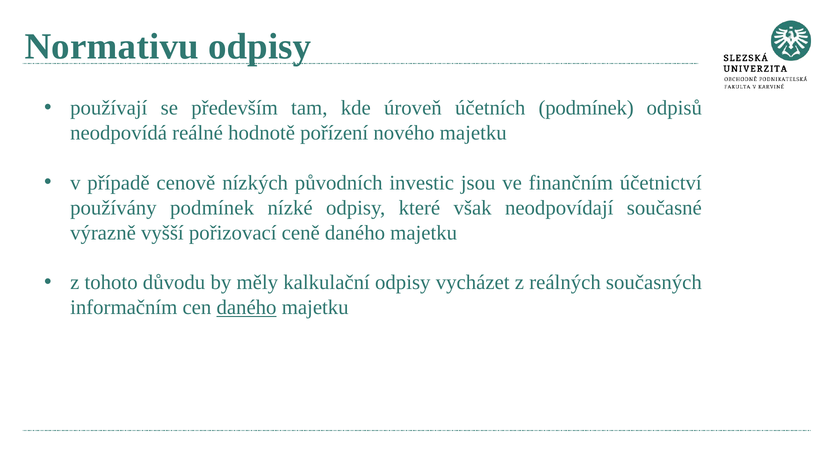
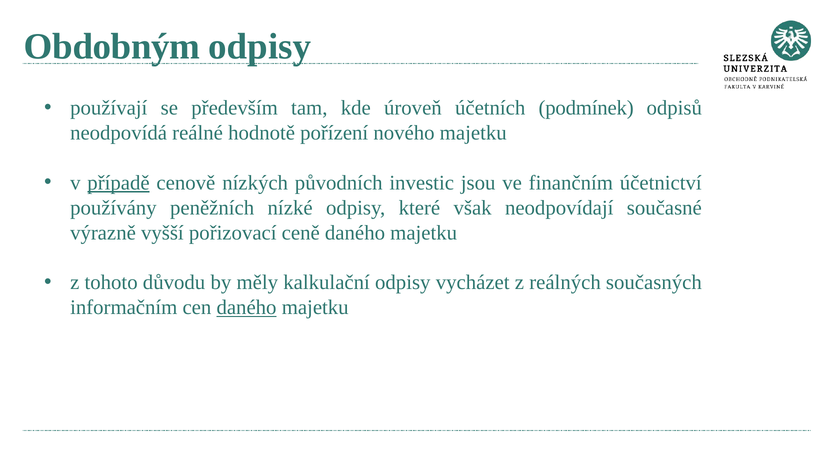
Normativu: Normativu -> Obdobným (112, 47)
případě underline: none -> present (118, 183)
používány podmínek: podmínek -> peněžních (212, 208)
